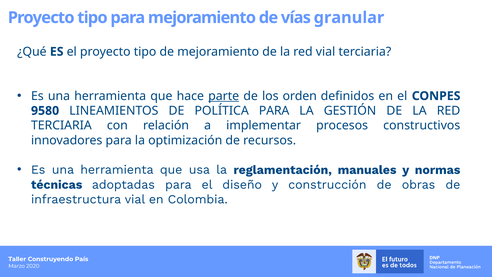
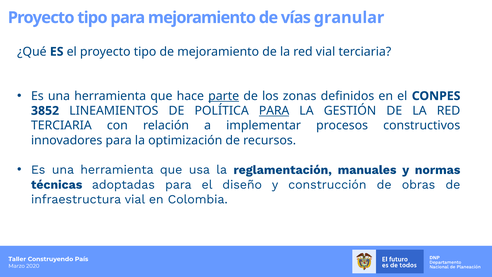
orden: orden -> zonas (300, 96)
9580: 9580 -> 3852 (45, 111)
PARA underline: none -> present (274, 111)
